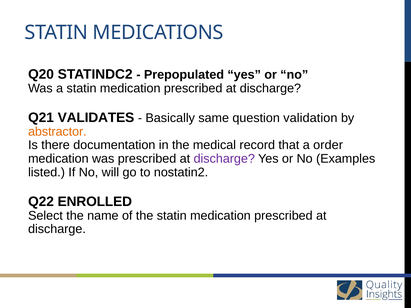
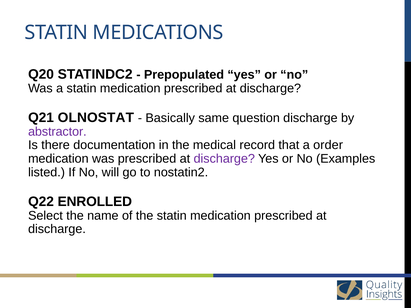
VALIDATES: VALIDATES -> OLNOSTAT (96, 118)
question validation: validation -> discharge (310, 118)
abstractor colour: orange -> purple (57, 132)
